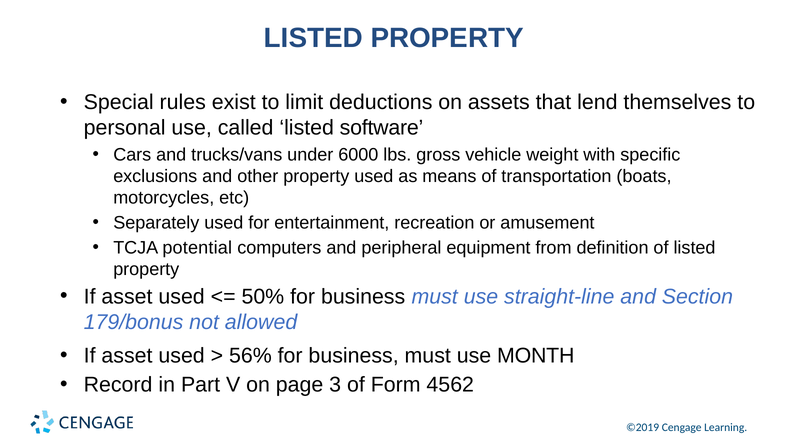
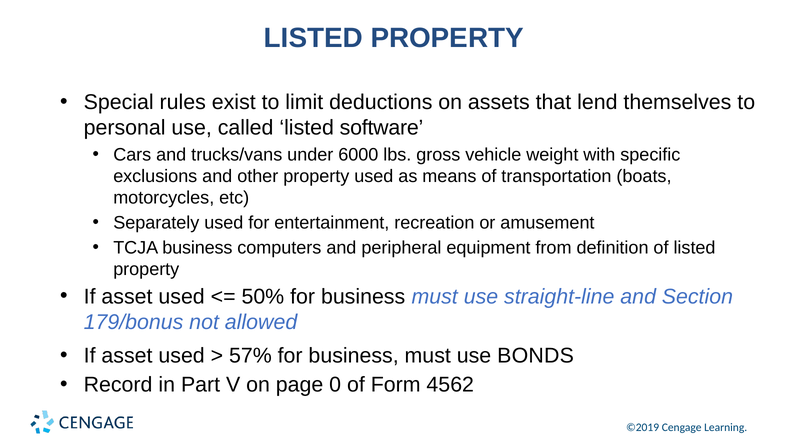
TCJA potential: potential -> business (197, 248)
56%: 56% -> 57% (250, 356)
MONTH: MONTH -> BONDS (536, 356)
3: 3 -> 0 (335, 385)
